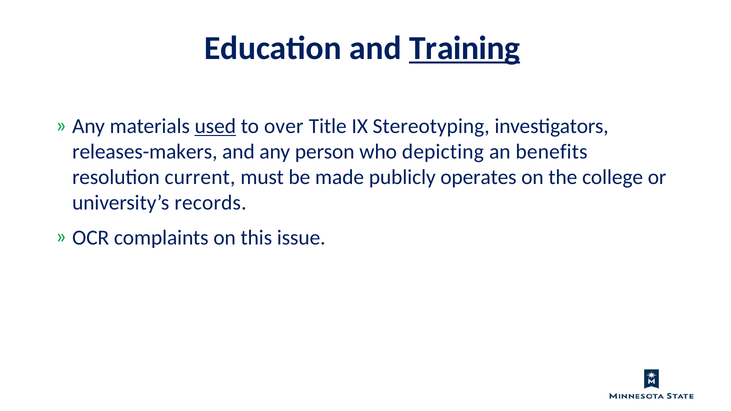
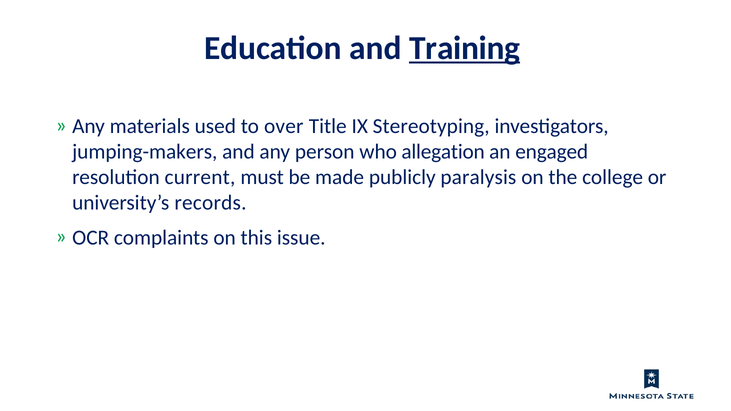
used underline: present -> none (215, 126)
releases-makers: releases-makers -> jumping-makers (145, 152)
depicting: depicting -> allegation (443, 152)
benefits: benefits -> engaged (552, 152)
operates: operates -> paralysis (478, 178)
